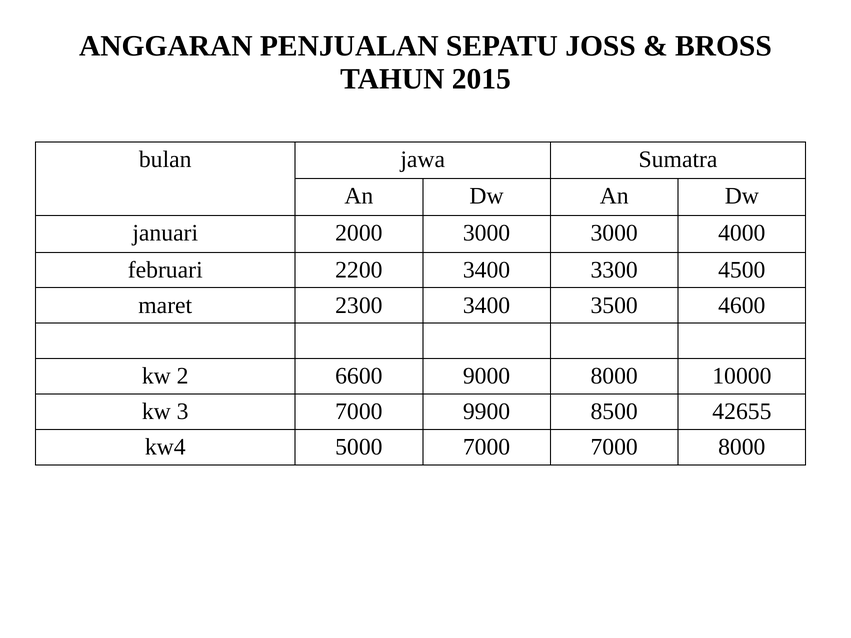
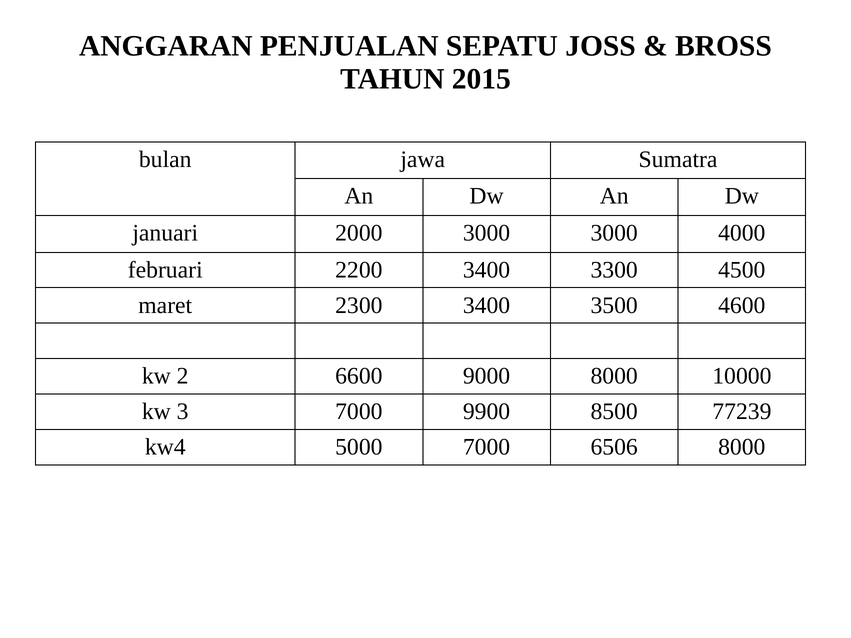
42655: 42655 -> 77239 (742, 412)
7000 7000: 7000 -> 6506 (614, 447)
